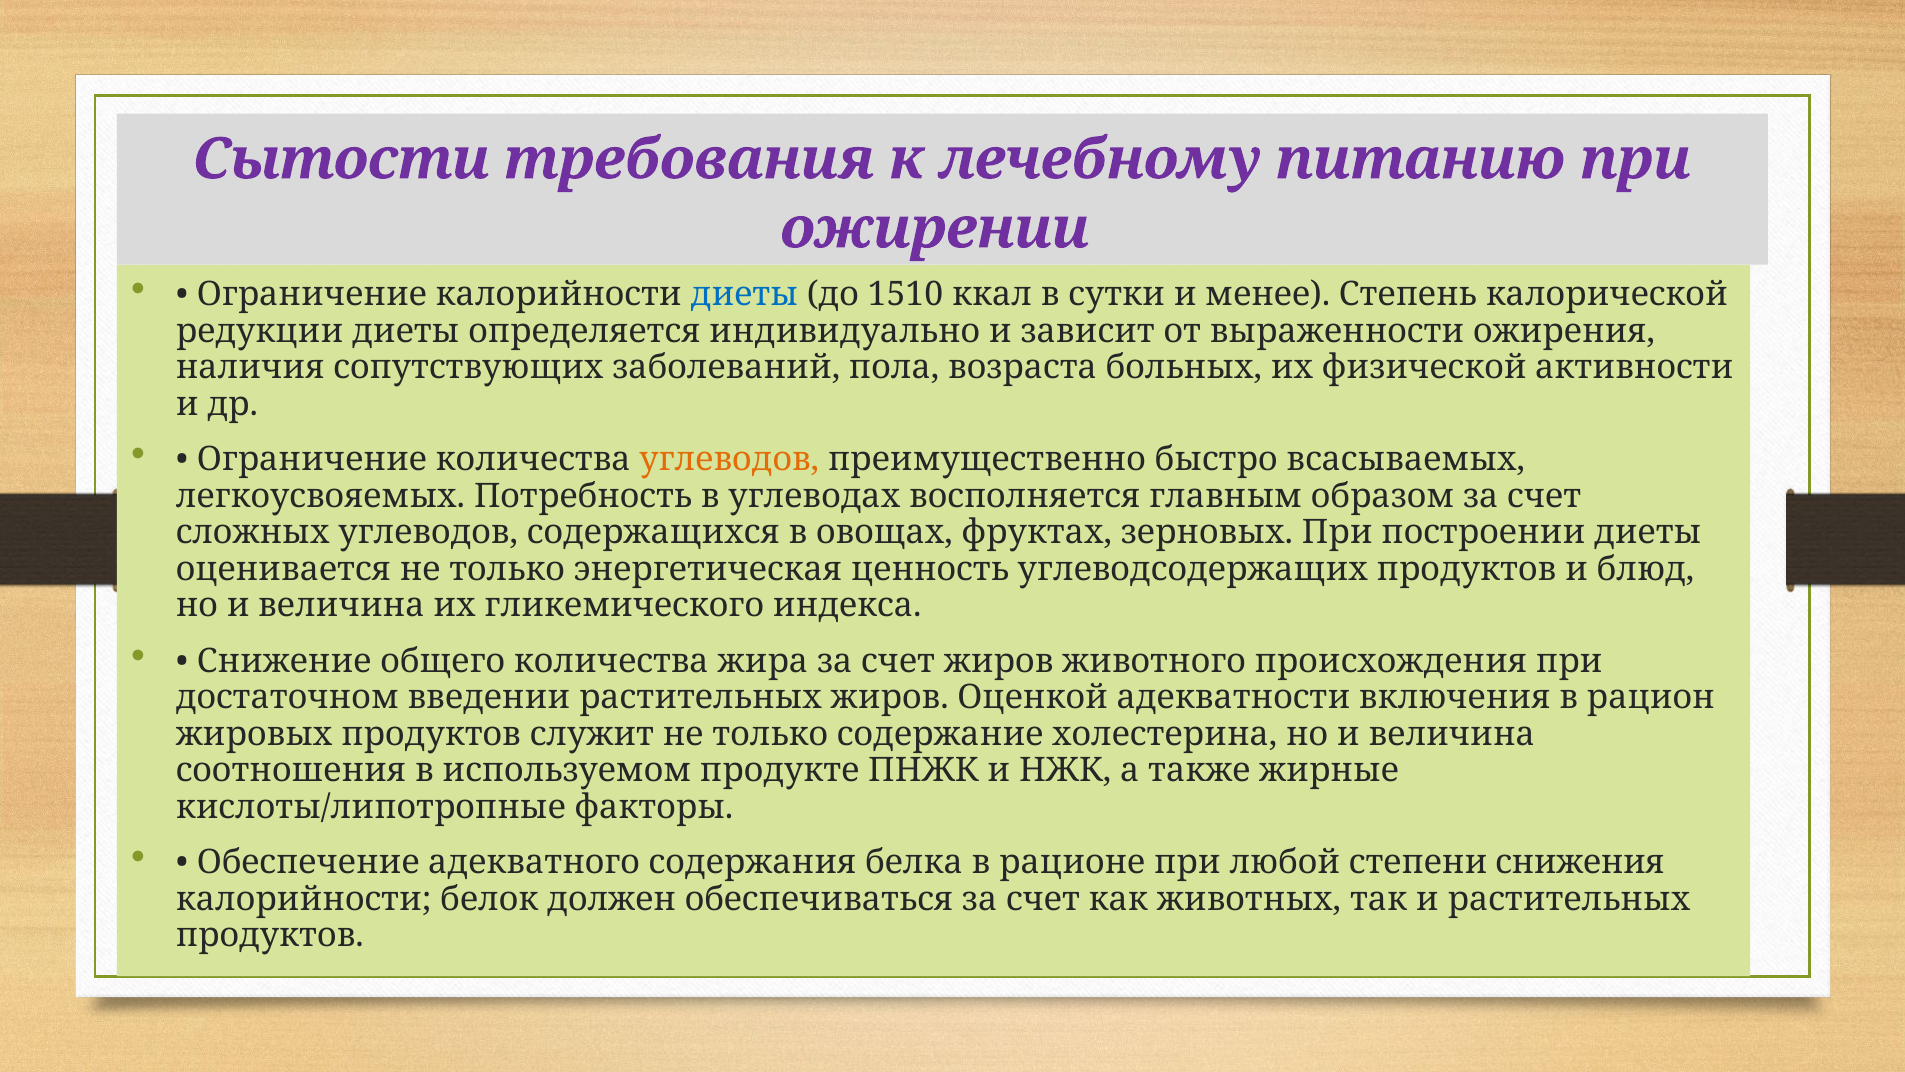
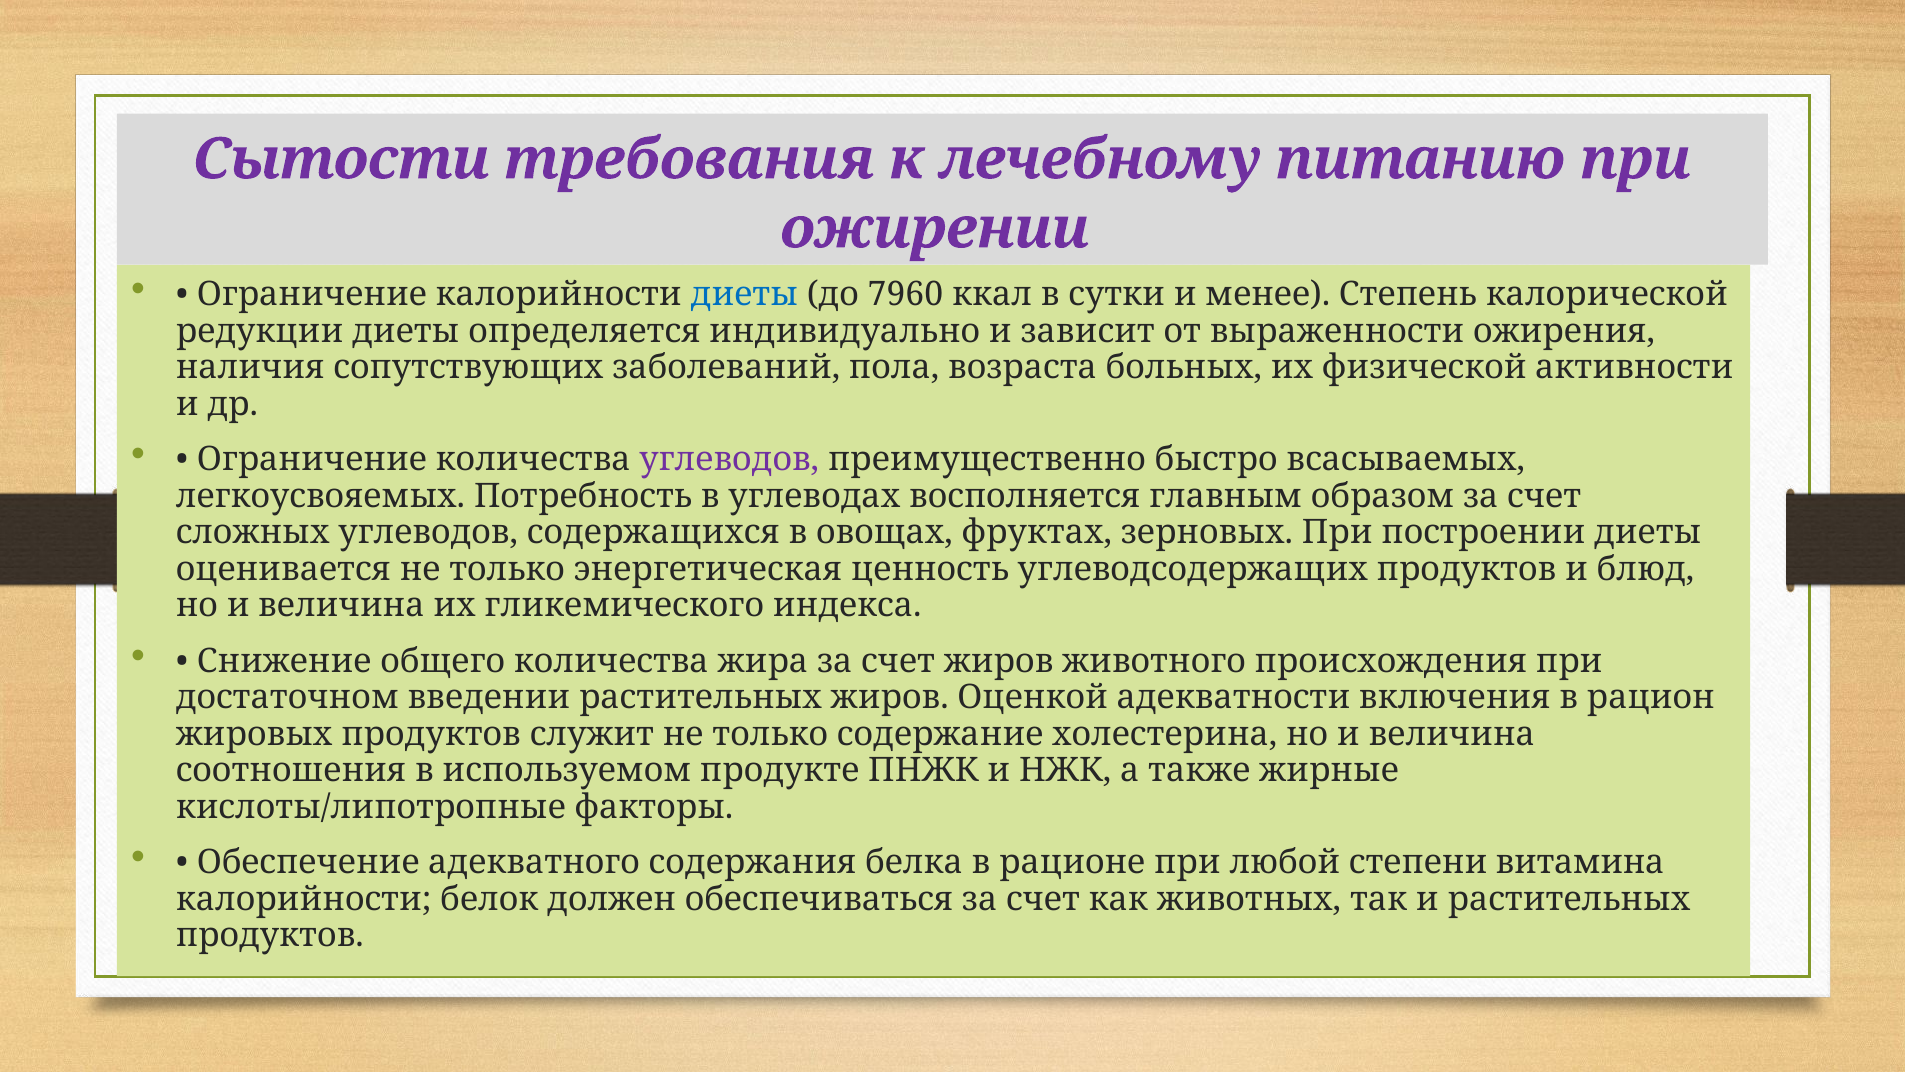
1510: 1510 -> 7960 (905, 294)
углеводов colour: orange -> purple (729, 459)
снижения: снижения -> витамина (1580, 862)
